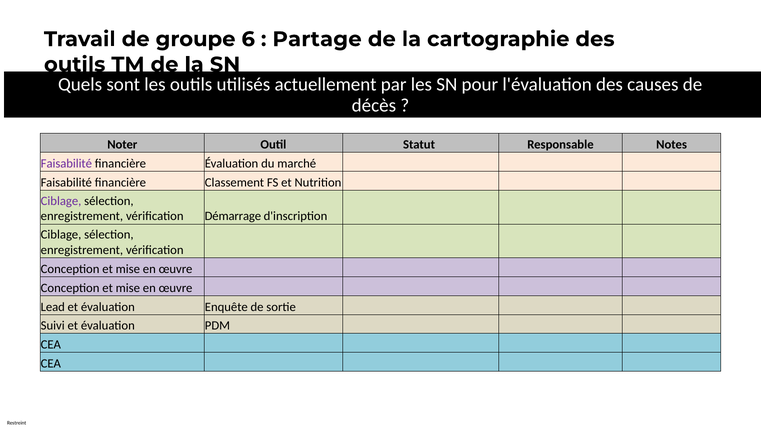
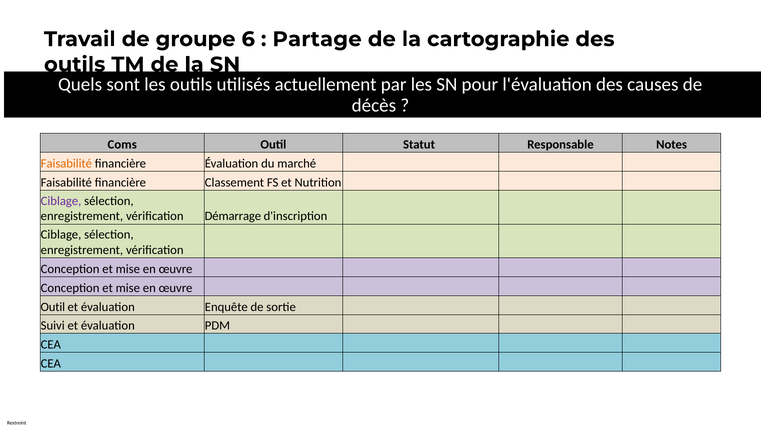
Noter: Noter -> Coms (122, 145)
Faisabilité colour: purple -> orange (66, 164)
Lead: Lead -> Outil (53, 307)
